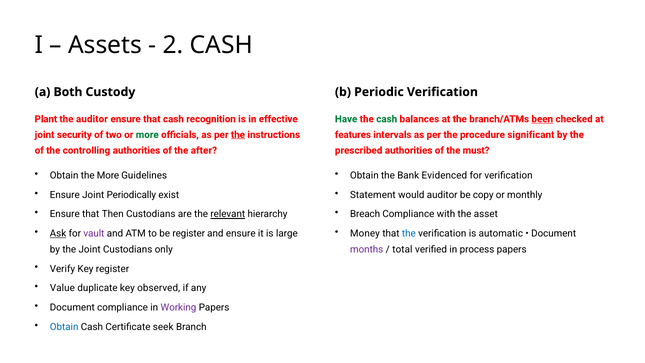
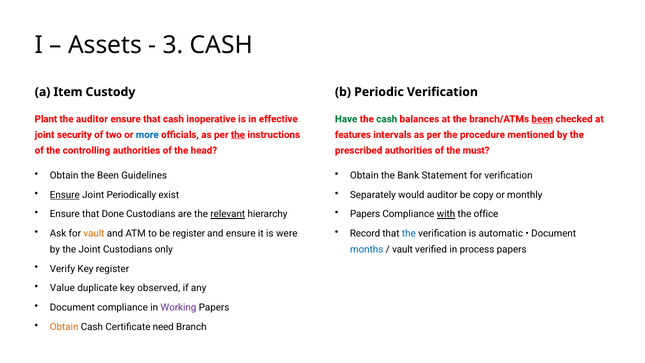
2: 2 -> 3 (173, 45)
Both: Both -> Item (68, 92)
recognition: recognition -> inoperative (211, 119)
more colour: green -> blue (147, 135)
significant: significant -> mentioned (531, 135)
after: after -> head (204, 150)
the More: More -> Been (108, 175)
Evidenced: Evidenced -> Statement (444, 175)
Ensure underline: none -> present (65, 195)
Statement: Statement -> Separately (373, 195)
Then: Then -> Done (113, 214)
Breach: Breach -> Papers (365, 214)
with underline: none -> present (446, 214)
asset: asset -> office (486, 214)
Ask underline: present -> none (58, 233)
vault colour: purple -> orange (94, 233)
large: large -> were (287, 233)
Money: Money -> Record (365, 233)
months colour: purple -> blue (367, 249)
total: total -> vault (402, 249)
Obtain colour: blue -> orange (64, 327)
seek: seek -> need (163, 327)
